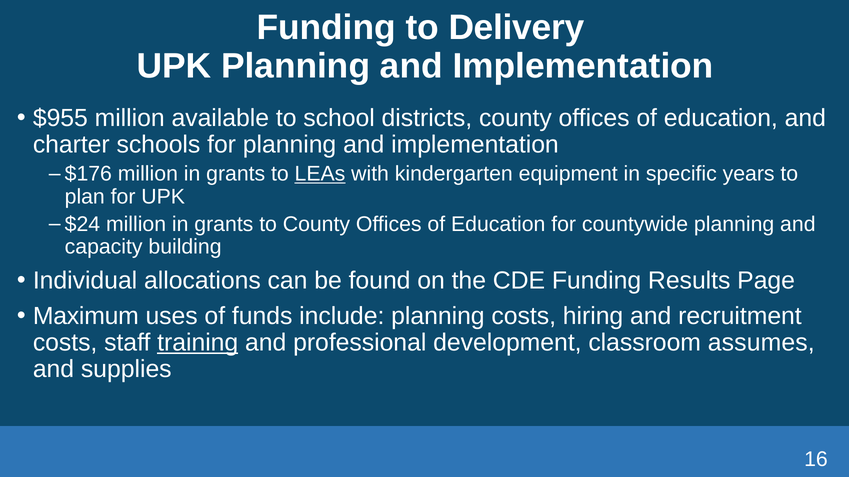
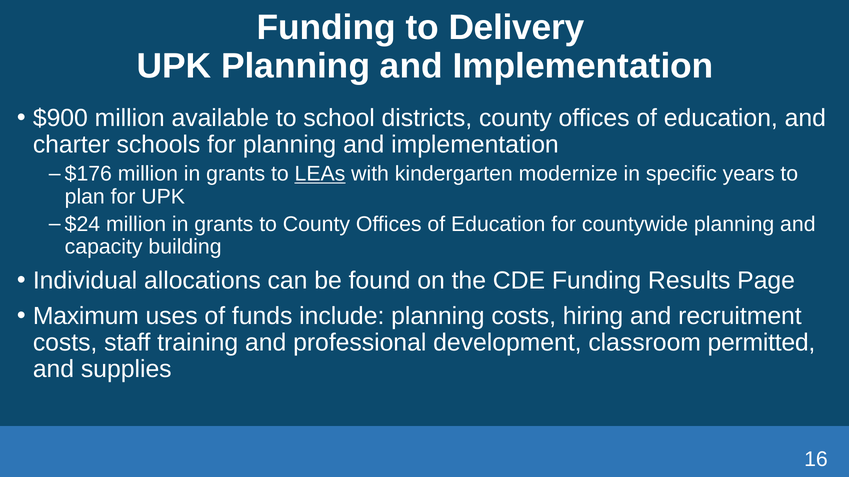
$955: $955 -> $900 (60, 118)
equipment: equipment -> modernize (568, 174)
training underline: present -> none (198, 343)
assumes: assumes -> permitted (761, 343)
